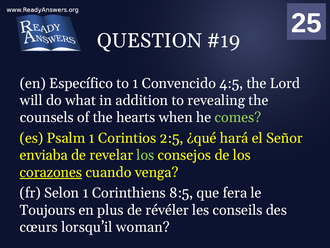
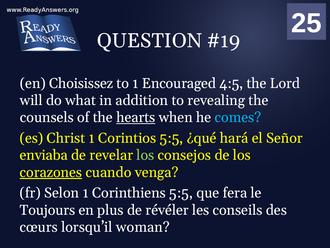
Específico: Específico -> Choisissez (81, 83)
Convencido: Convencido -> Encouraged (179, 83)
hearts underline: none -> present (136, 117)
comes colour: light green -> light blue (238, 117)
Psalm: Psalm -> Christ (66, 138)
Corintios 2:5: 2:5 -> 5:5 (171, 138)
Corinthiens 8:5: 8:5 -> 5:5 (181, 193)
